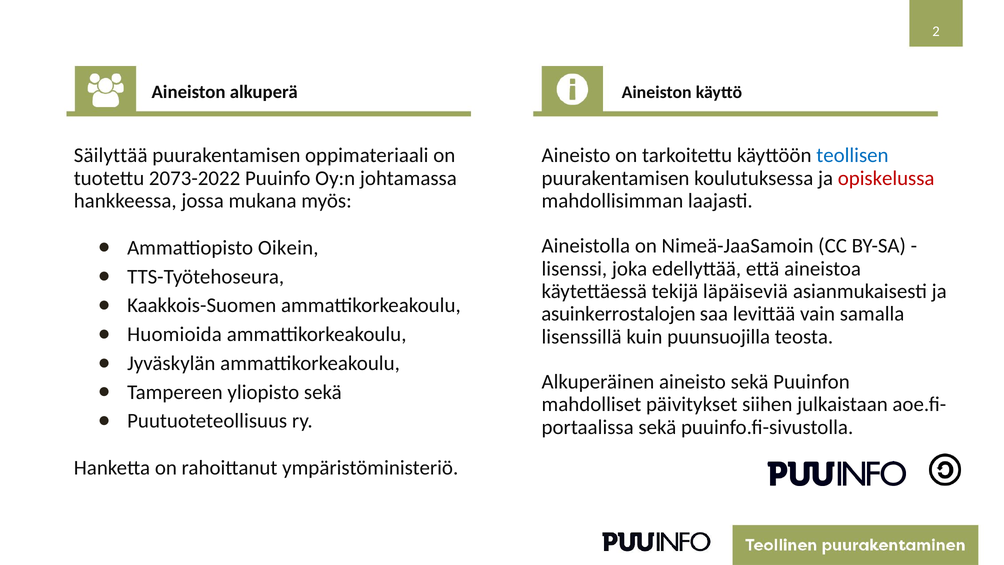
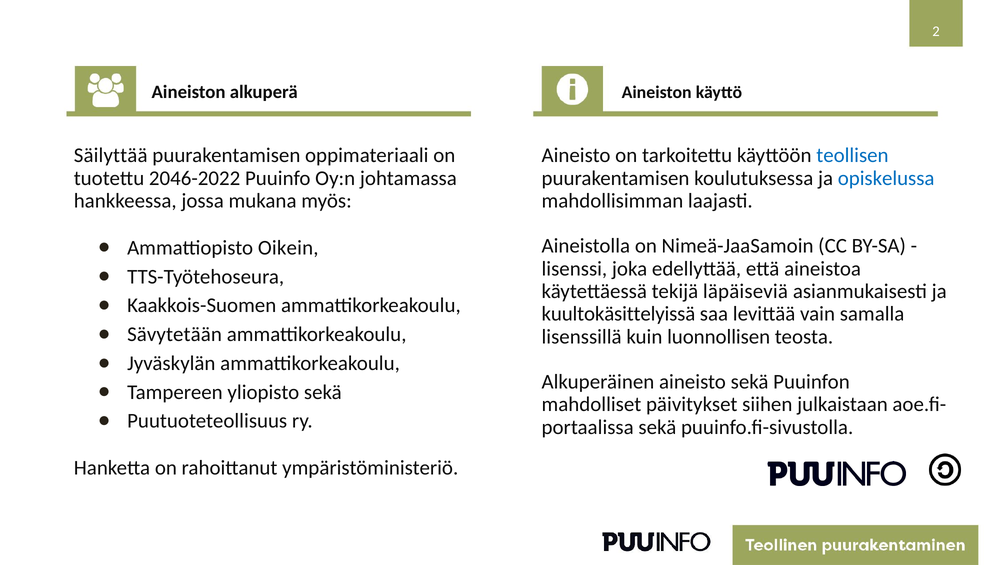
2073-2022: 2073-2022 -> 2046-2022 (195, 178)
opiskelussa colour: red -> blue (886, 178)
asuinkerrostalojen: asuinkerrostalojen -> kuultokäsittelyissä (618, 314)
Huomioida: Huomioida -> Sävytetään (175, 334)
puunsuojilla: puunsuojilla -> luonnollisen (719, 336)
